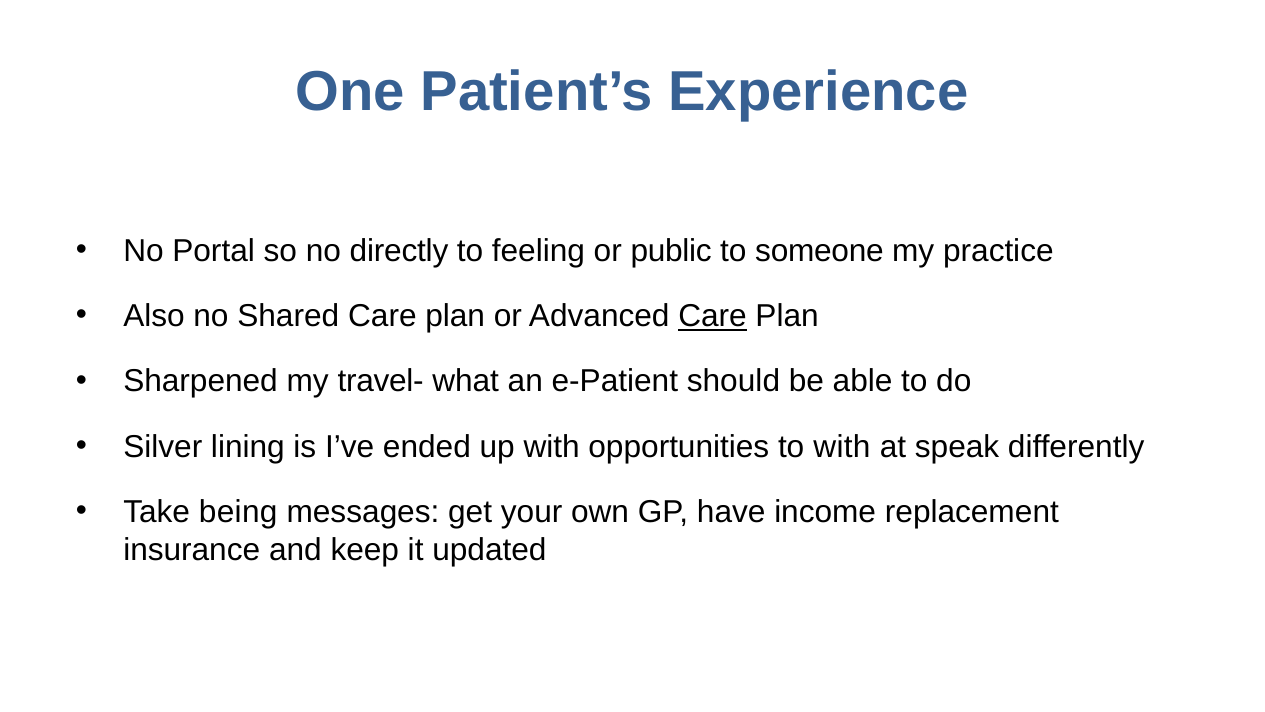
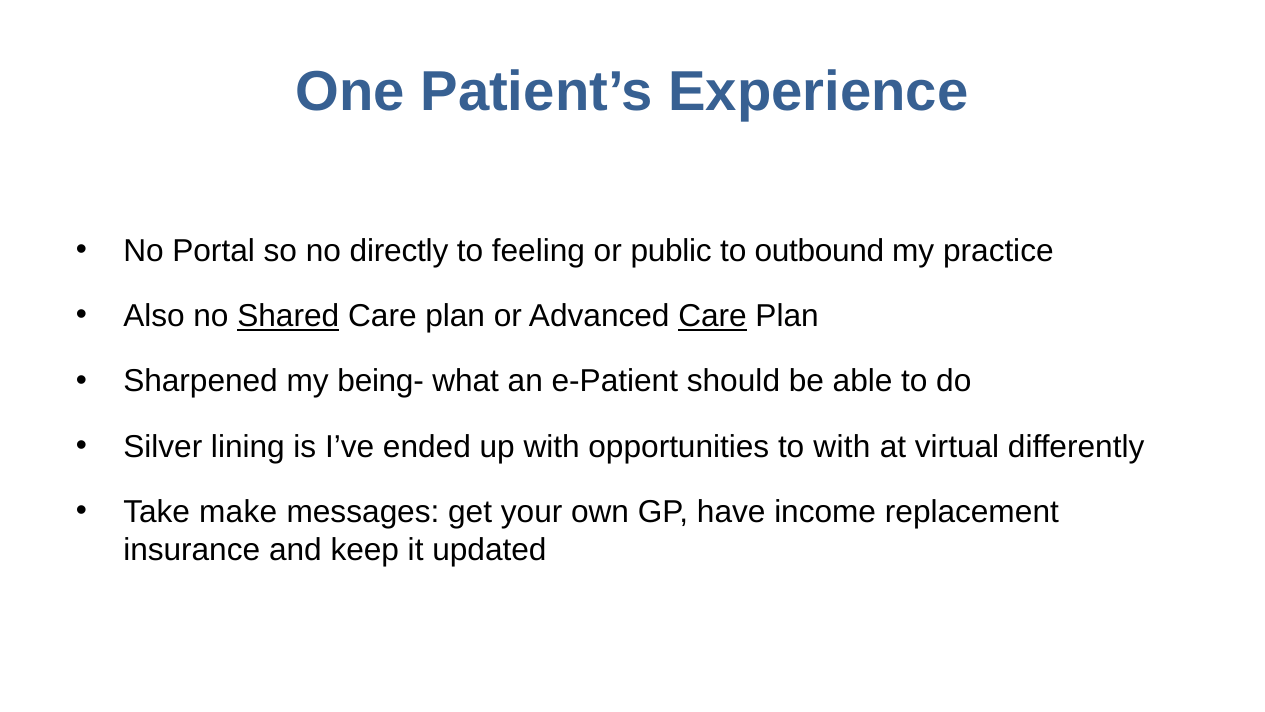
someone: someone -> outbound (819, 250)
Shared underline: none -> present (288, 316)
travel-: travel- -> being- (381, 381)
speak: speak -> virtual (957, 447)
being: being -> make (238, 512)
